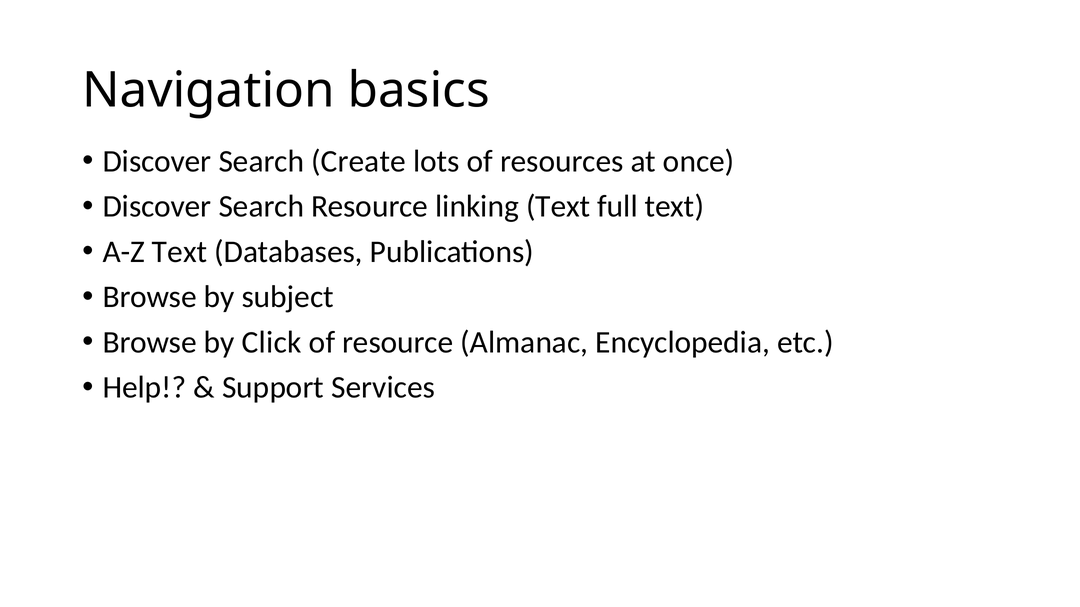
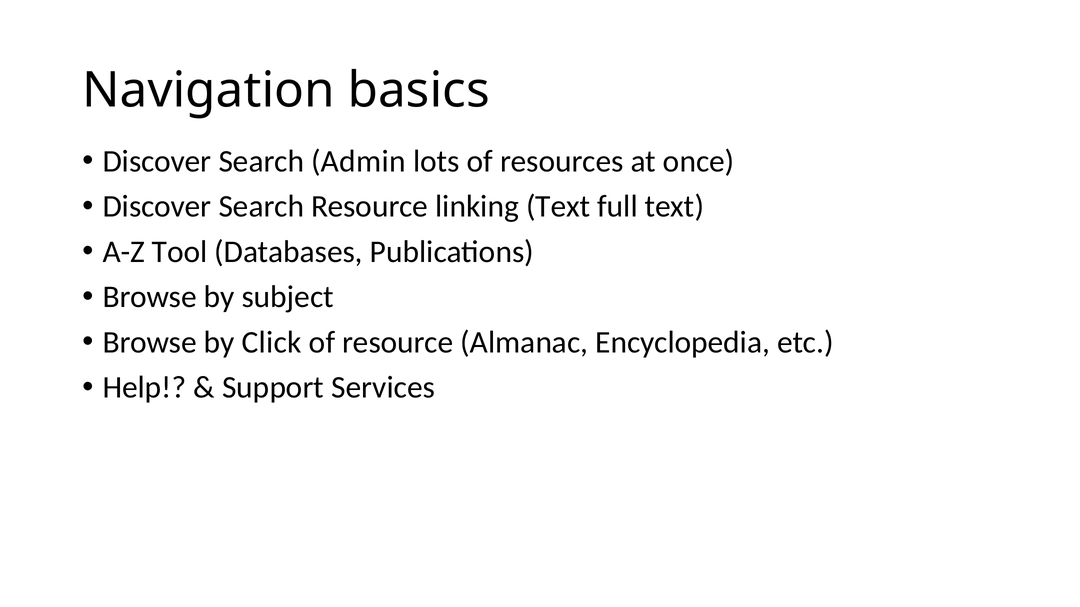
Create: Create -> Admin (358, 161)
A-Z Text: Text -> Tool (180, 252)
